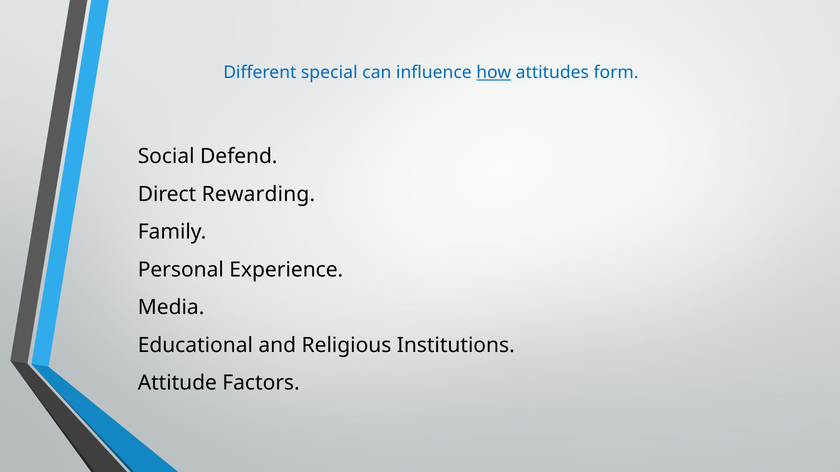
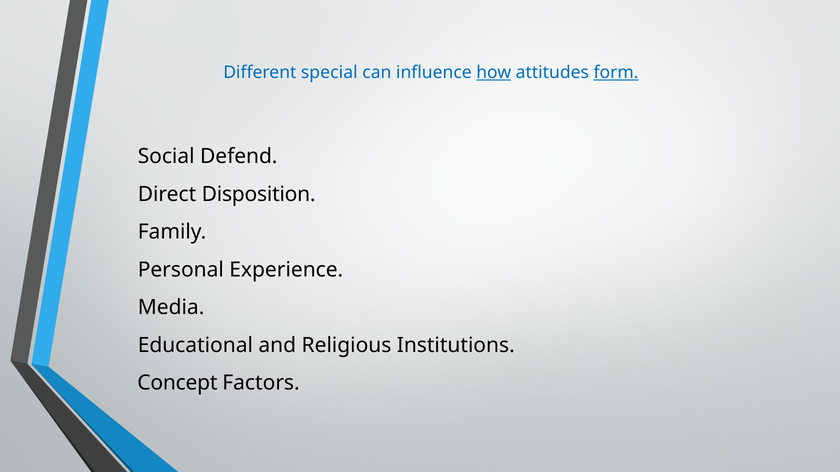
form underline: none -> present (616, 73)
Rewarding: Rewarding -> Disposition (259, 194)
Attitude: Attitude -> Concept (177, 383)
